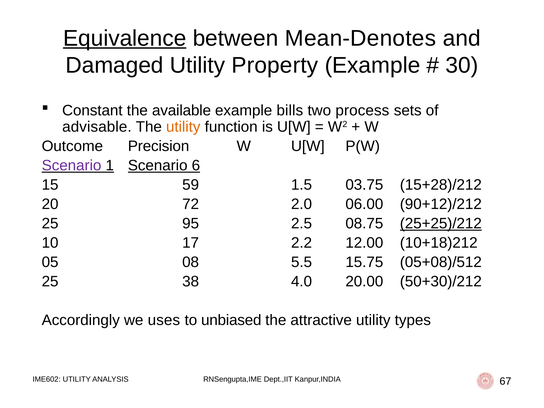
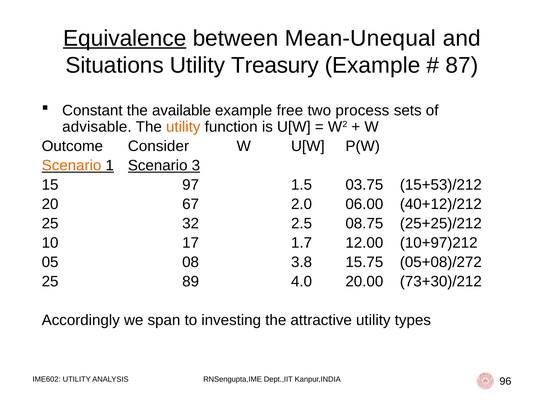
Mean-Denotes: Mean-Denotes -> Mean-Unequal (360, 38)
Damaged: Damaged -> Situations (115, 66)
Property: Property -> Treasury (275, 66)
30: 30 -> 87 (462, 66)
bills: bills -> free (290, 111)
Precision: Precision -> Consider (158, 146)
Scenario colour: purple -> orange (72, 166)
6: 6 -> 3 (196, 166)
59: 59 -> 97 (191, 185)
15+28)/212: 15+28)/212 -> 15+53)/212 (441, 185)
72: 72 -> 67 (191, 204)
90+12)/212: 90+12)/212 -> 40+12)/212 (441, 204)
95: 95 -> 32 (191, 224)
25+25)/212 underline: present -> none (441, 224)
2.2: 2.2 -> 1.7 (302, 243)
10+18)212: 10+18)212 -> 10+97)212 (439, 243)
5.5: 5.5 -> 3.8 (302, 262)
05+08)/512: 05+08)/512 -> 05+08)/272 (441, 262)
38: 38 -> 89 (191, 282)
50+30)/212: 50+30)/212 -> 73+30)/212 (441, 282)
uses: uses -> span (164, 320)
unbiased: unbiased -> investing (231, 320)
67: 67 -> 96 (505, 381)
